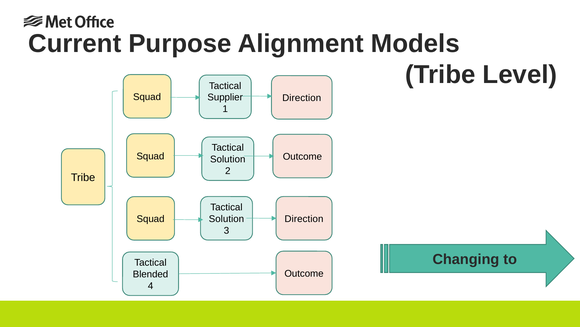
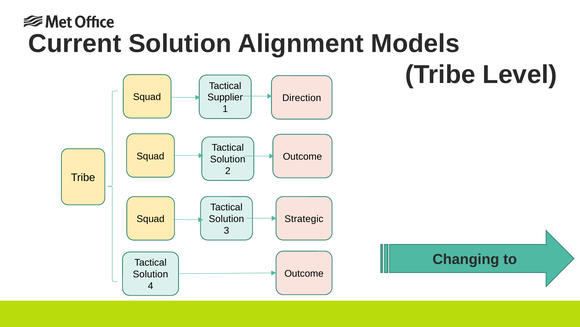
Current Purpose: Purpose -> Solution (180, 43)
Direction: Direction -> Strategic (304, 218)
Blended: Blended -> Solution (150, 274)
